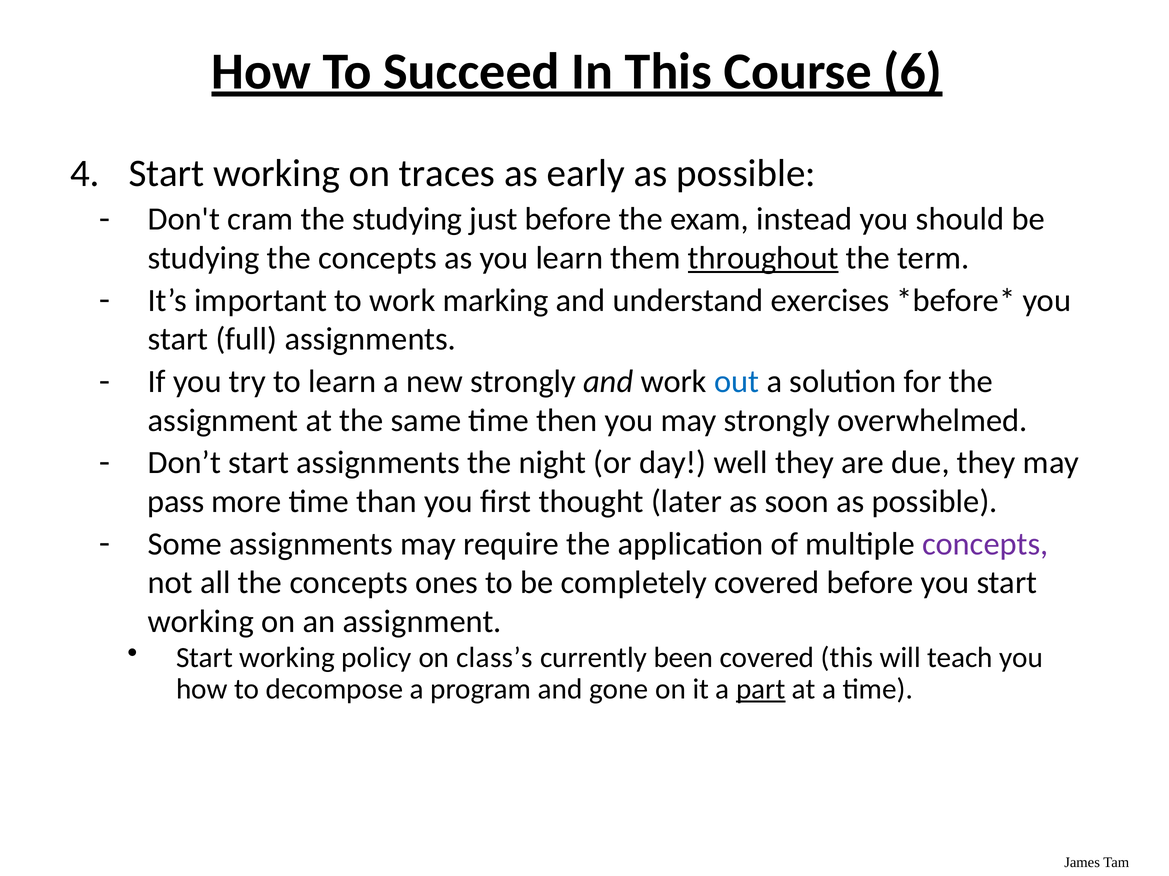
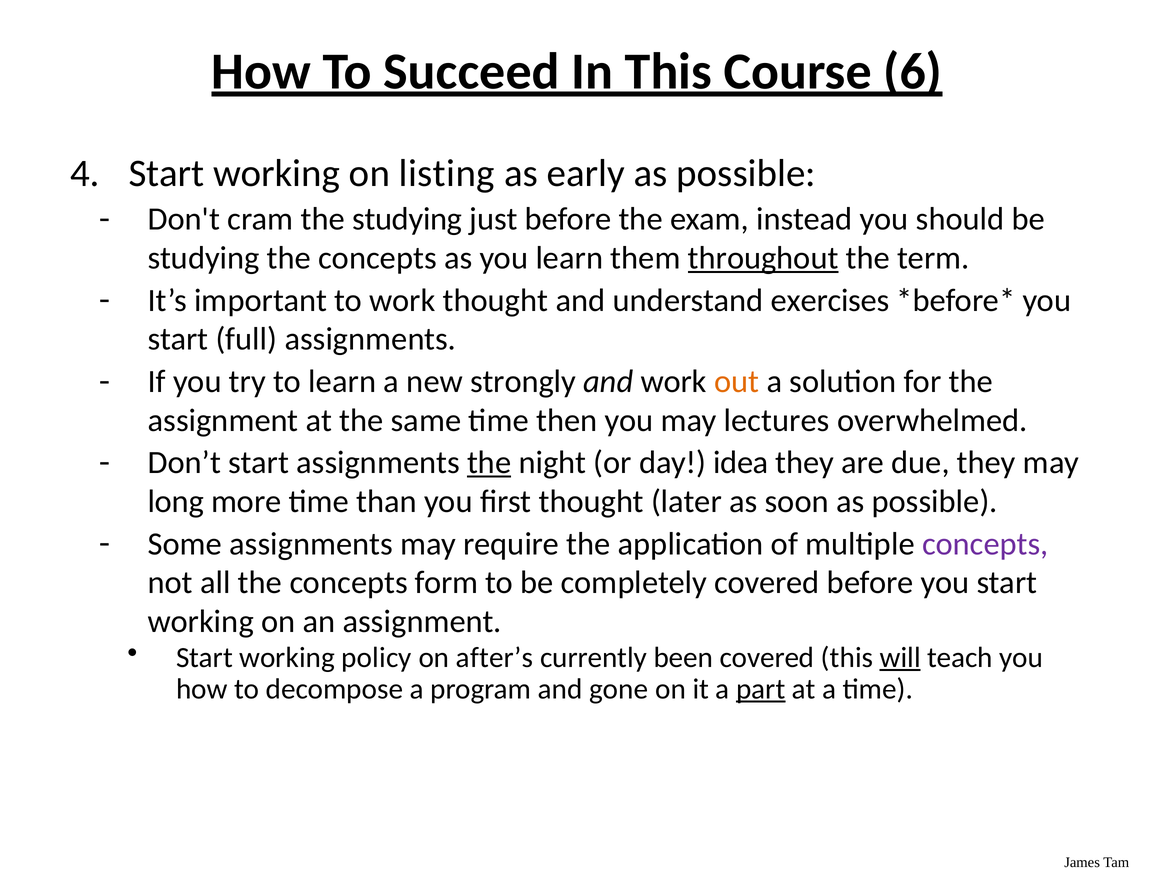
traces: traces -> listing (447, 174)
work marking: marking -> thought (496, 301)
out colour: blue -> orange (737, 382)
may strongly: strongly -> lectures (777, 421)
the underline: none -> present (489, 463)
well: well -> idea (741, 463)
pass: pass -> long (176, 502)
ones: ones -> form (447, 583)
class’s: class’s -> after’s (495, 658)
will underline: none -> present (900, 658)
